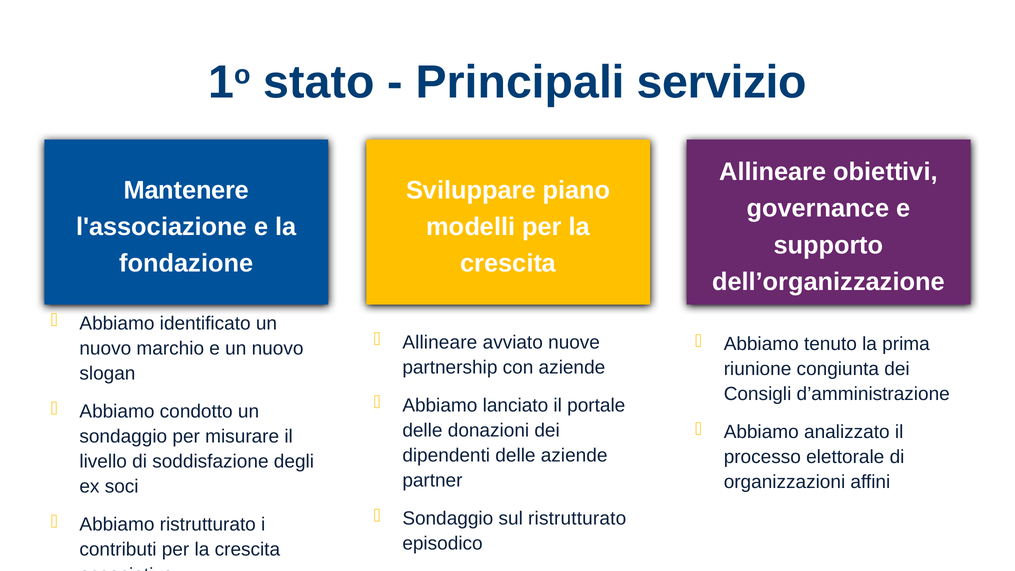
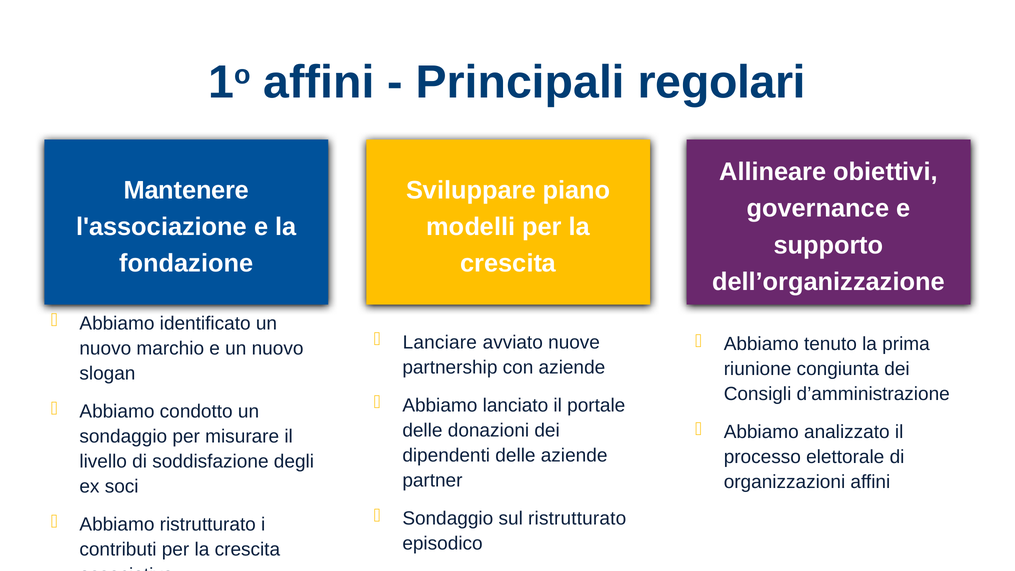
1o stato: stato -> affini (319, 82)
servizio: servizio -> regolari (722, 82)
Allineare: Allineare -> Lanciare (440, 342)
